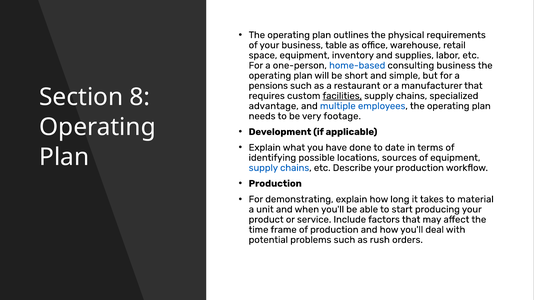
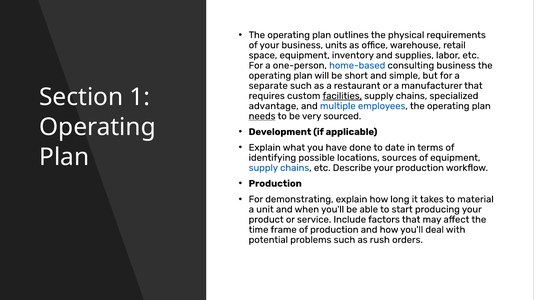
table: table -> units (336, 45)
pensions: pensions -> separate (268, 86)
8: 8 -> 1 (140, 97)
needs underline: none -> present (262, 116)
footage: footage -> sourced (342, 116)
